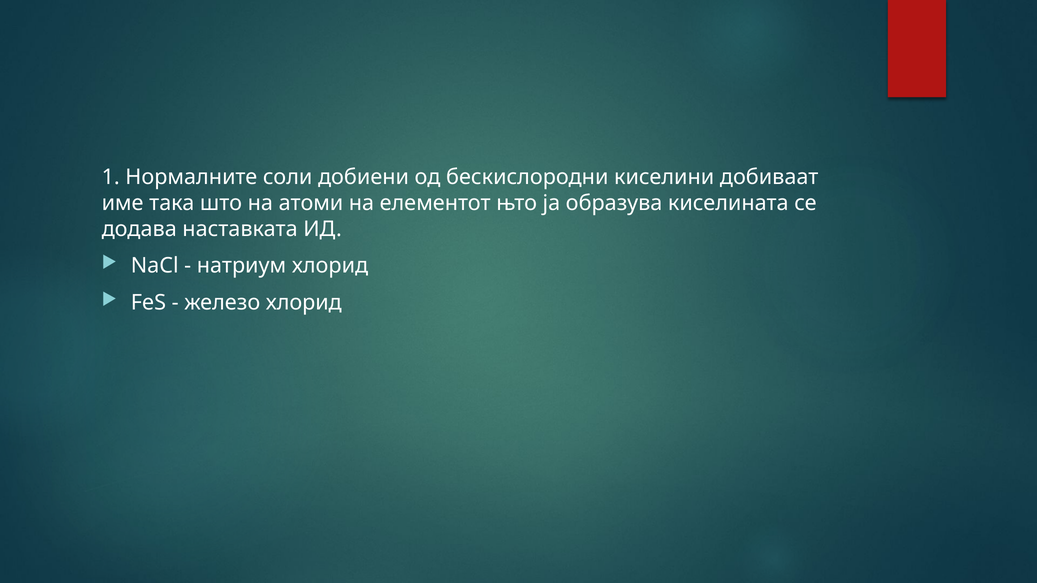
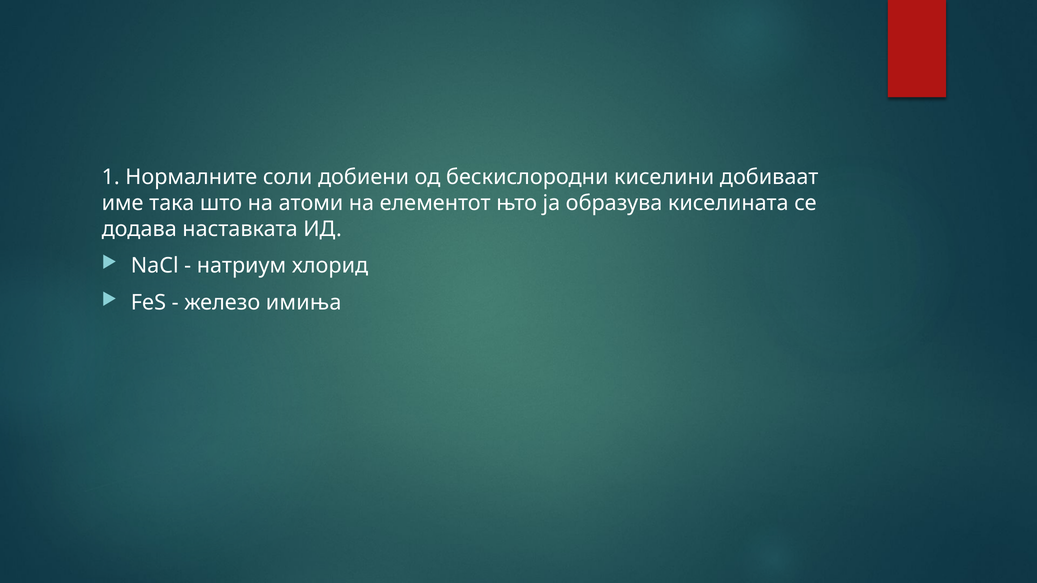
железо хлорид: хлорид -> имиња (304, 303)
